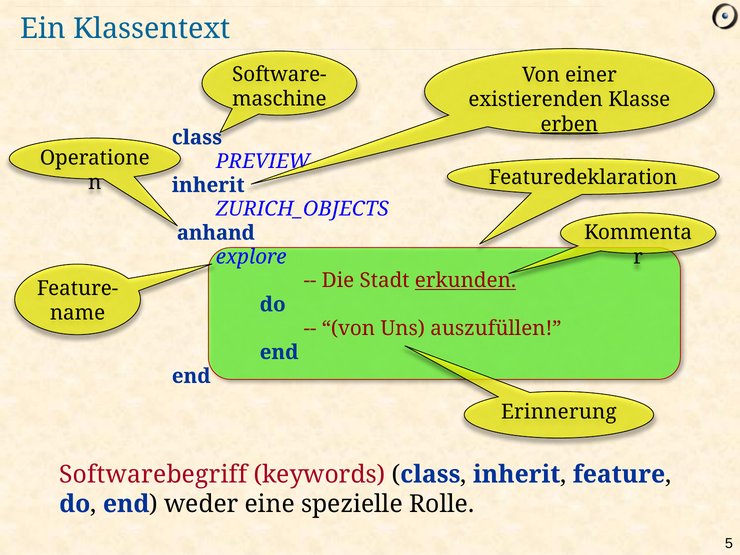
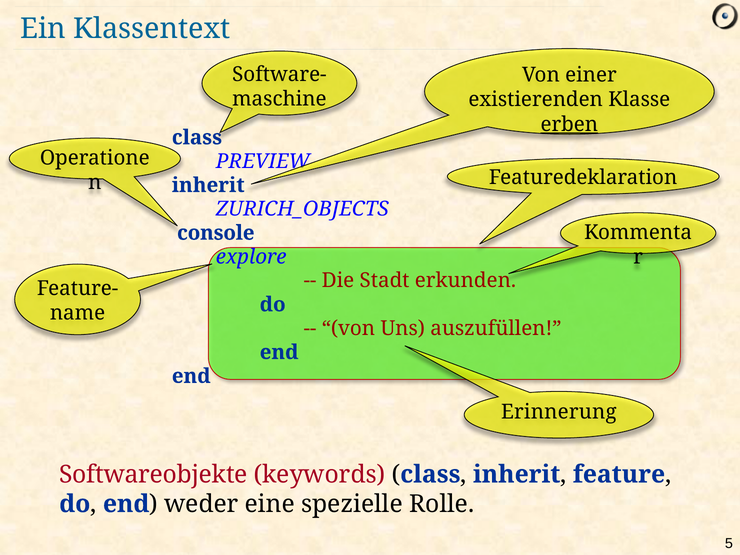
anhand: anhand -> console (216, 233)
erkunden underline: present -> none (465, 281)
Softwarebegriff: Softwarebegriff -> Softwareobjekte (153, 474)
